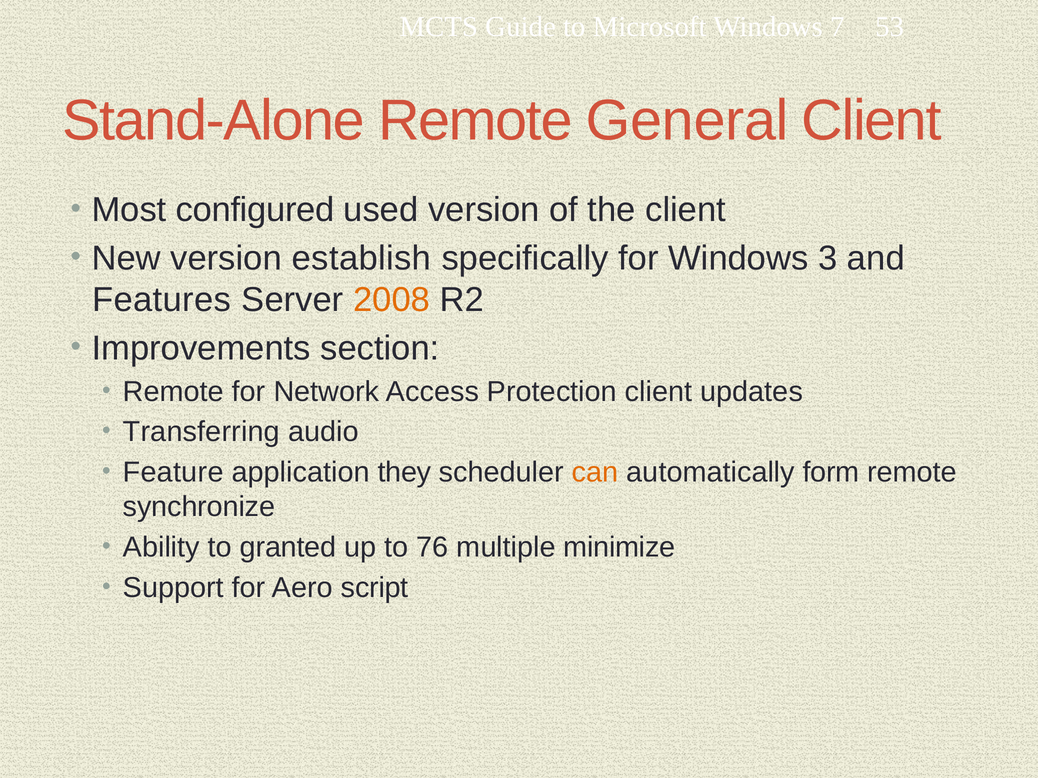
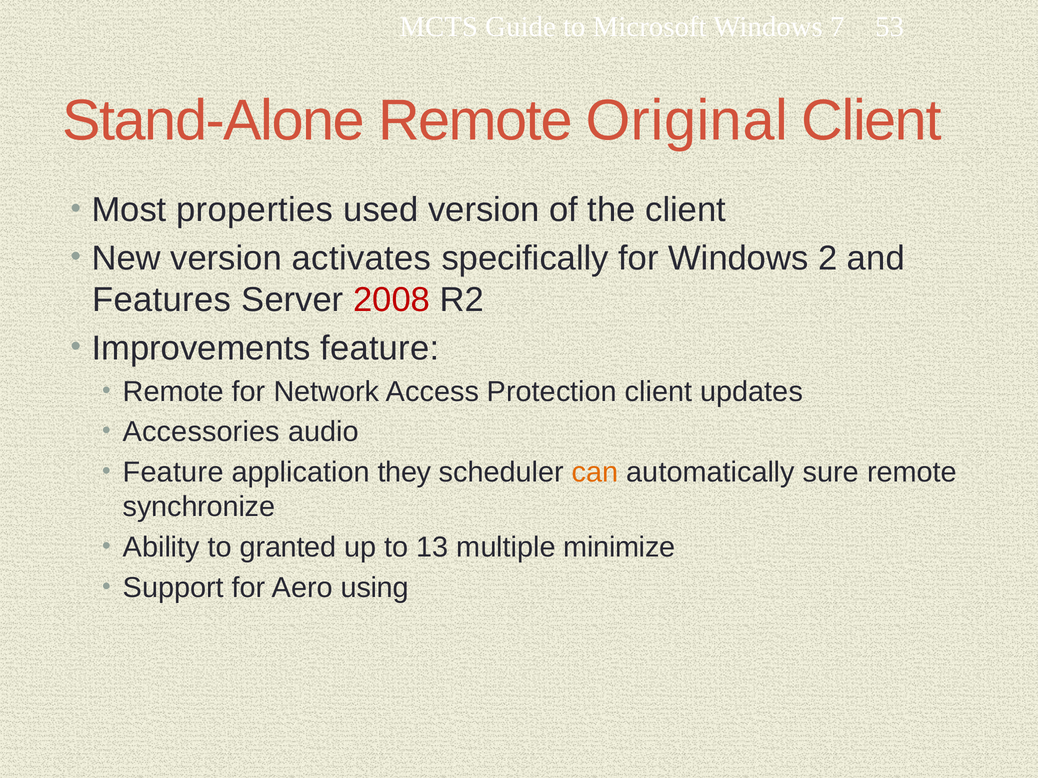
General: General -> Original (687, 121)
configured: configured -> properties (255, 210)
establish: establish -> activates (362, 258)
3: 3 -> 2 (828, 258)
2008 colour: orange -> red (392, 300)
Improvements section: section -> feature (380, 348)
Transferring: Transferring -> Accessories (201, 432)
form: form -> sure (831, 473)
76: 76 -> 13 (432, 548)
script: script -> using (375, 588)
